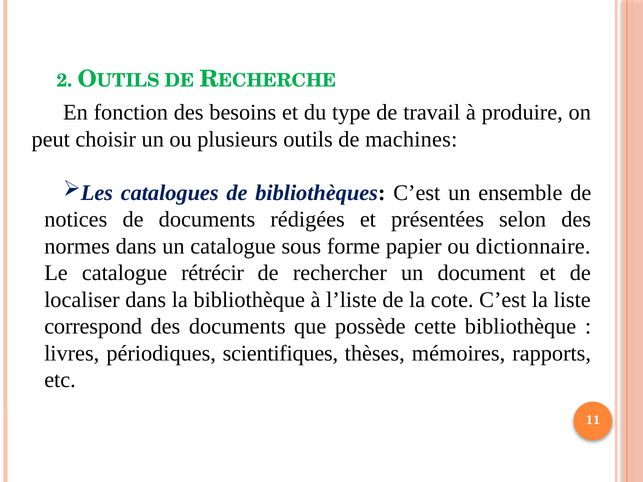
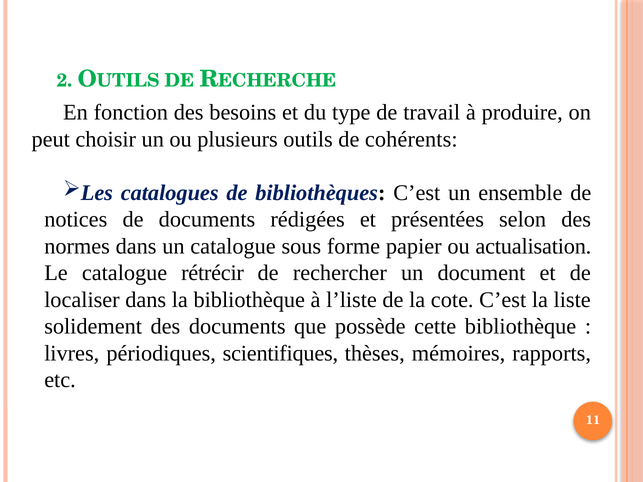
machines: machines -> cohérents (411, 139)
dictionnaire: dictionnaire -> actualisation (533, 246)
correspond: correspond -> solidement (93, 327)
